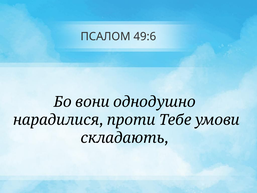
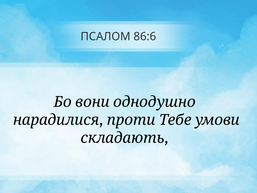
49:6: 49:6 -> 86:6 (145, 36)
